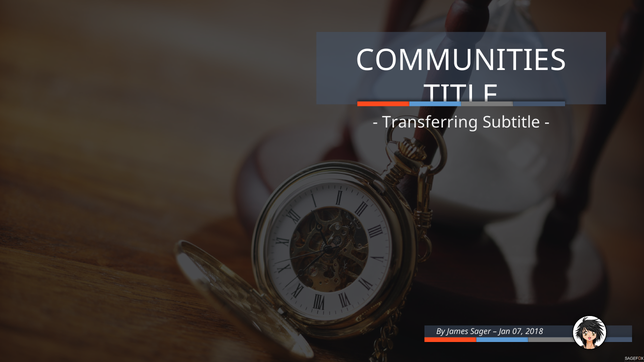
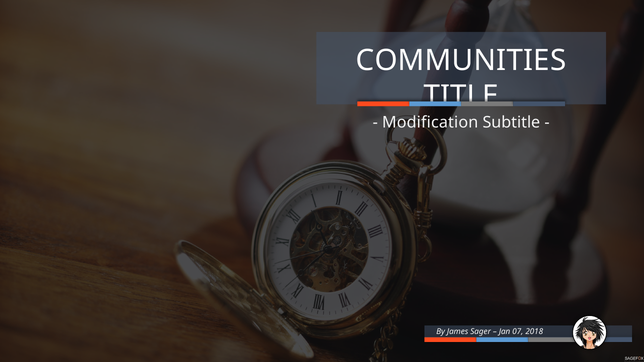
Transferring: Transferring -> Modification (430, 122)
